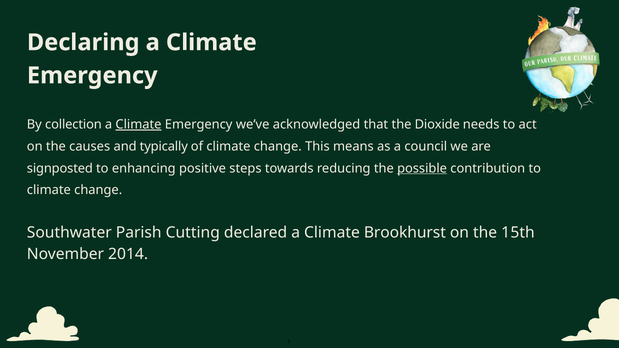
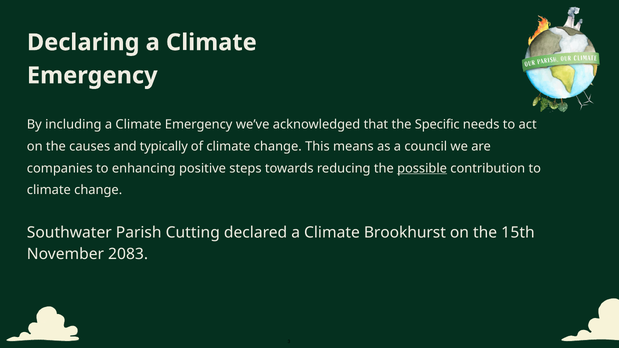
collection: collection -> including (73, 125)
Climate underline: present -> none (138, 125)
Dioxide: Dioxide -> Specific (437, 125)
signposted: signposted -> companies (60, 168)
2014: 2014 -> 2083 (128, 254)
